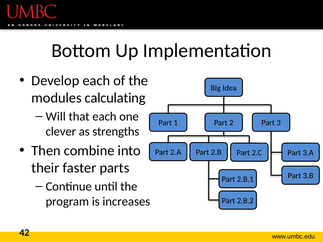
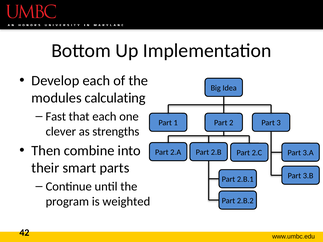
Will: Will -> Fast (56, 117)
faster: faster -> smart (79, 168)
increases: increases -> weighted (126, 202)
